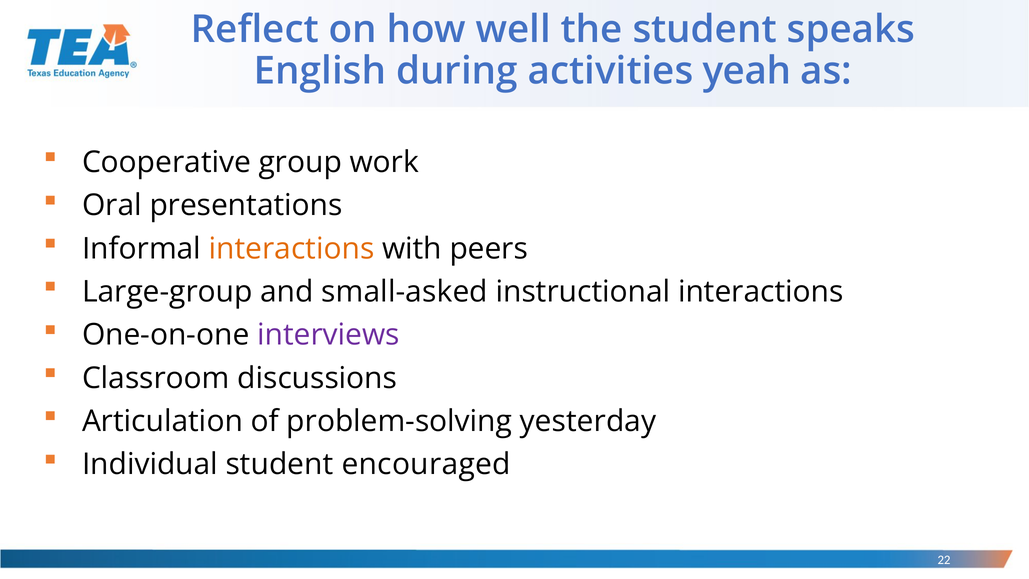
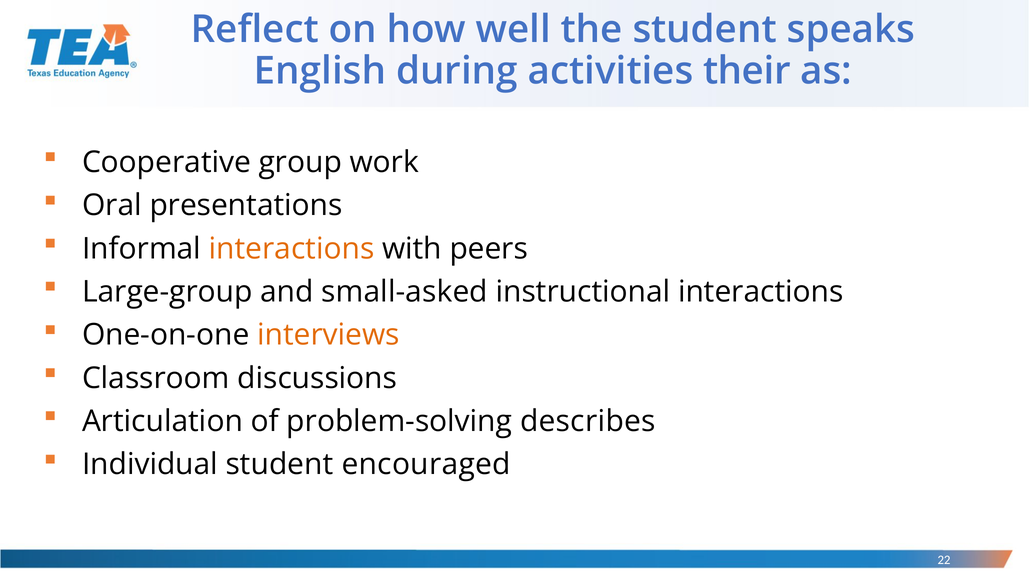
yeah: yeah -> their (747, 71)
interviews colour: purple -> orange (328, 335)
yesterday: yesterday -> describes (588, 421)
